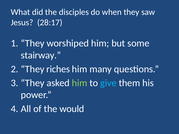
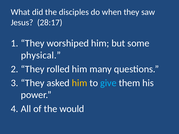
stairway: stairway -> physical (41, 55)
riches: riches -> rolled (58, 69)
him colour: light green -> yellow (80, 83)
